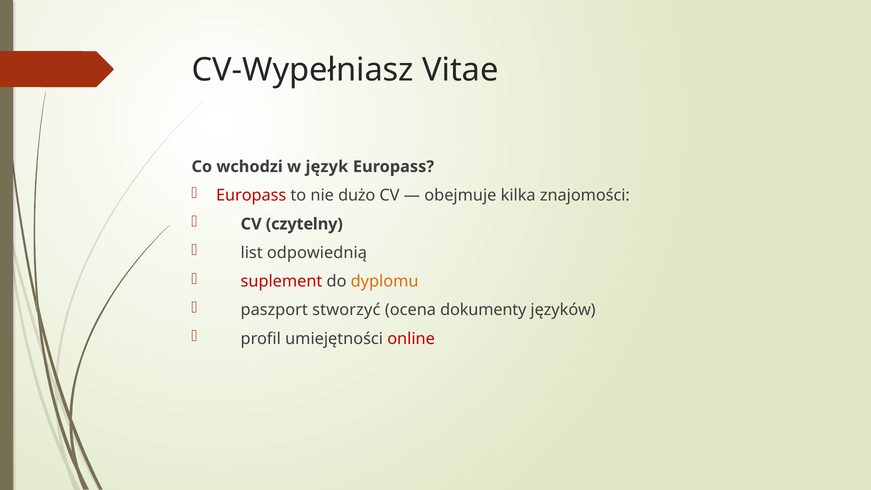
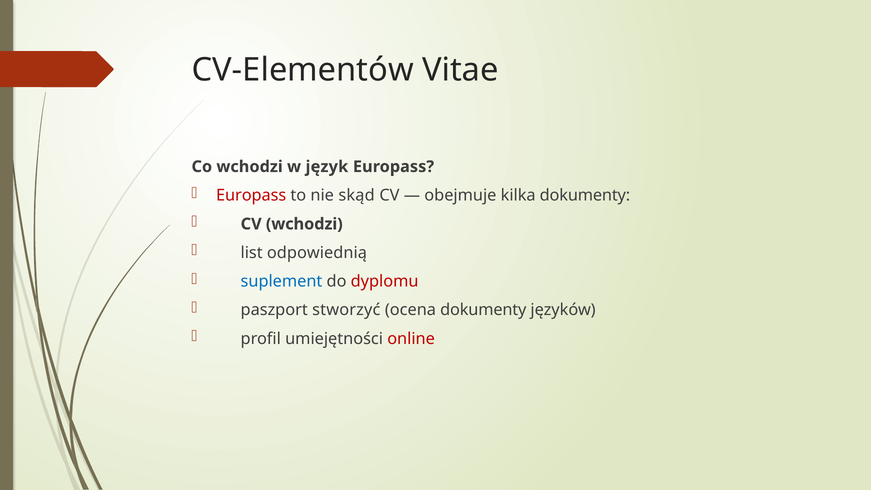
CV-Wypełniasz: CV-Wypełniasz -> CV-Elementów (303, 70)
dużo: dużo -> skąd (357, 195)
kilka znajomości: znajomości -> dokumenty (585, 195)
CV czytelny: czytelny -> wchodzi (304, 224)
suplement colour: red -> blue (281, 281)
dyplomu colour: orange -> red (385, 281)
